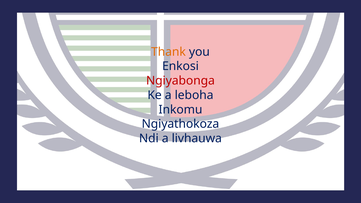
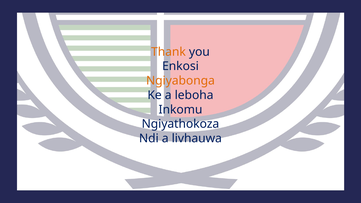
Ngiyabonga colour: red -> orange (180, 81)
